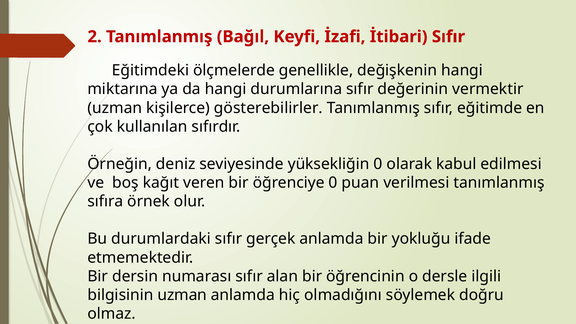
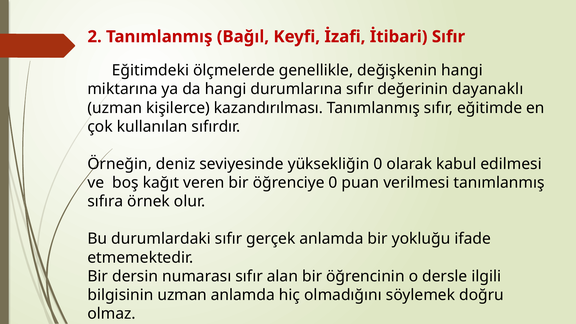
vermektir: vermektir -> dayanaklı (488, 89)
gösterebilirler: gösterebilirler -> kazandırılması (268, 108)
